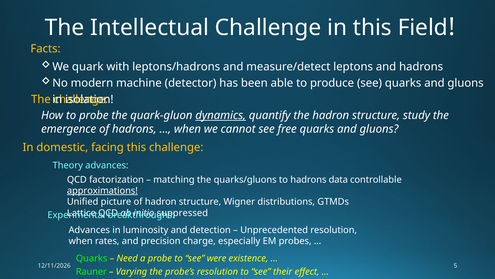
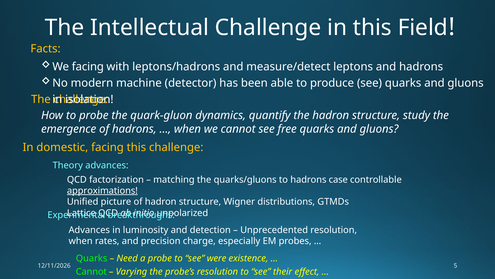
We quark: quark -> facing (88, 67)
dynamics underline: present -> none (221, 115)
data: data -> case (338, 179)
suppressed: suppressed -> unpolarized (182, 213)
Rauner: Rauner -> Cannot (91, 271)
